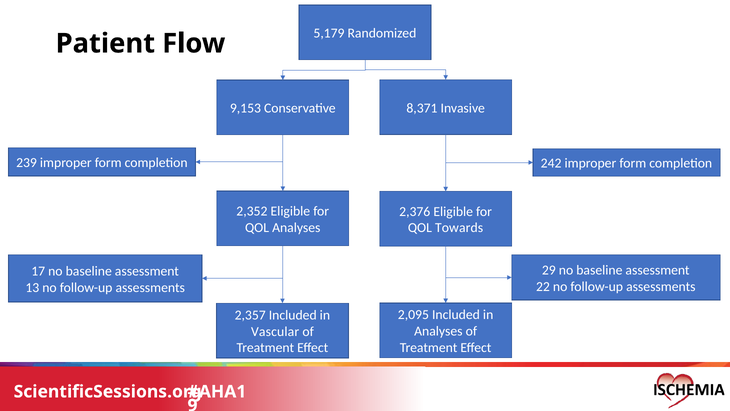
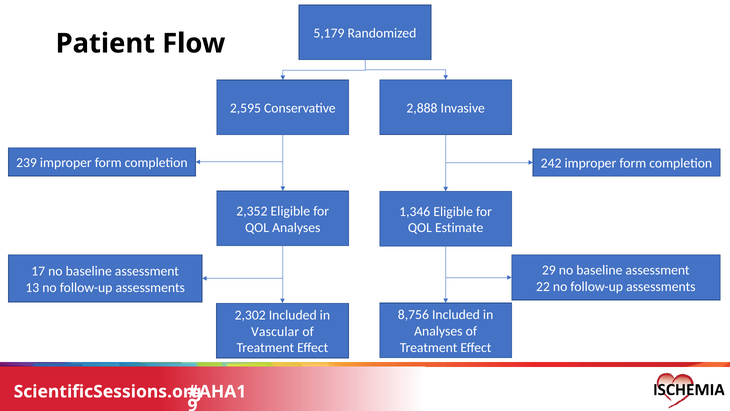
9,153: 9,153 -> 2,595 (245, 108)
8,371: 8,371 -> 2,888 (422, 108)
2,376: 2,376 -> 1,346 (415, 211)
Towards: Towards -> Estimate (459, 228)
2,095: 2,095 -> 8,756 (413, 315)
2,357: 2,357 -> 2,302 (250, 315)
